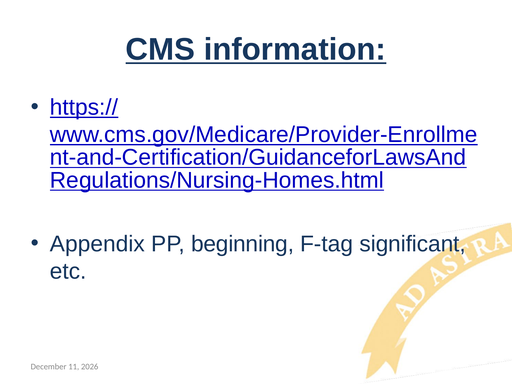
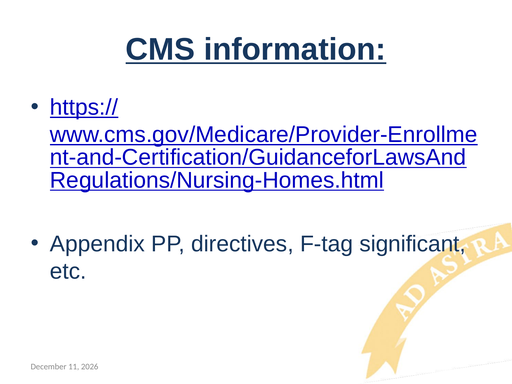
beginning: beginning -> directives (242, 244)
